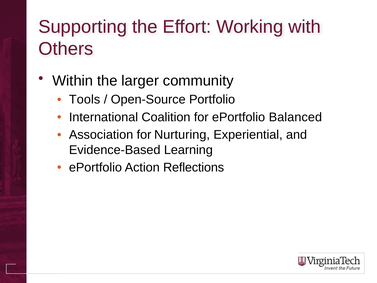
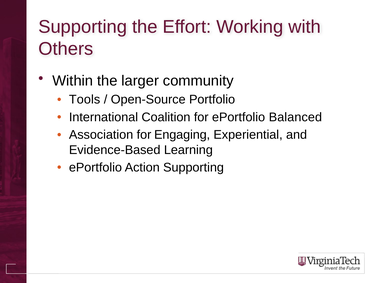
Nurturing: Nurturing -> Engaging (182, 135)
Action Reflections: Reflections -> Supporting (194, 167)
